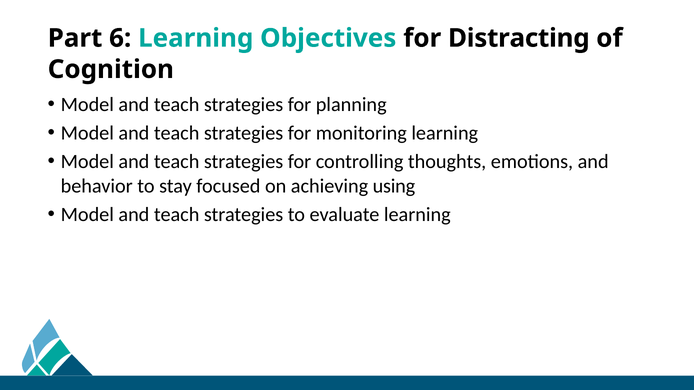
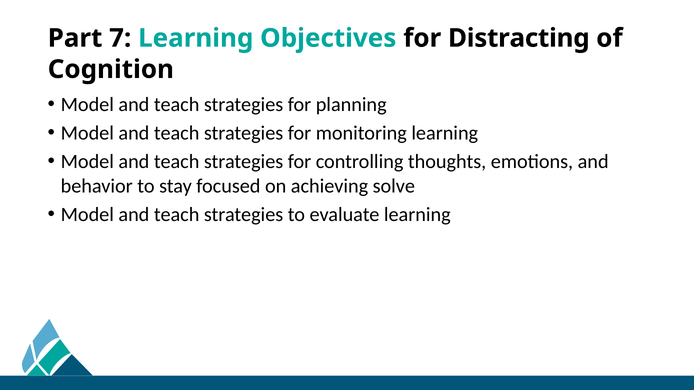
6: 6 -> 7 (120, 38)
using: using -> solve (394, 186)
